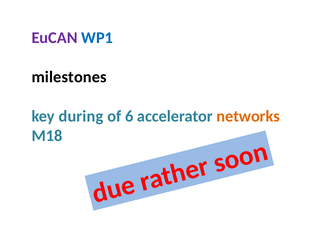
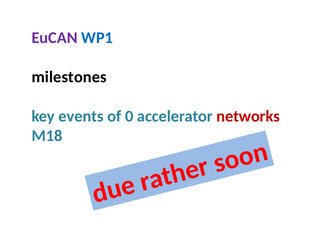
during: during -> events (81, 116)
6: 6 -> 0 (129, 116)
networks colour: orange -> red (248, 116)
